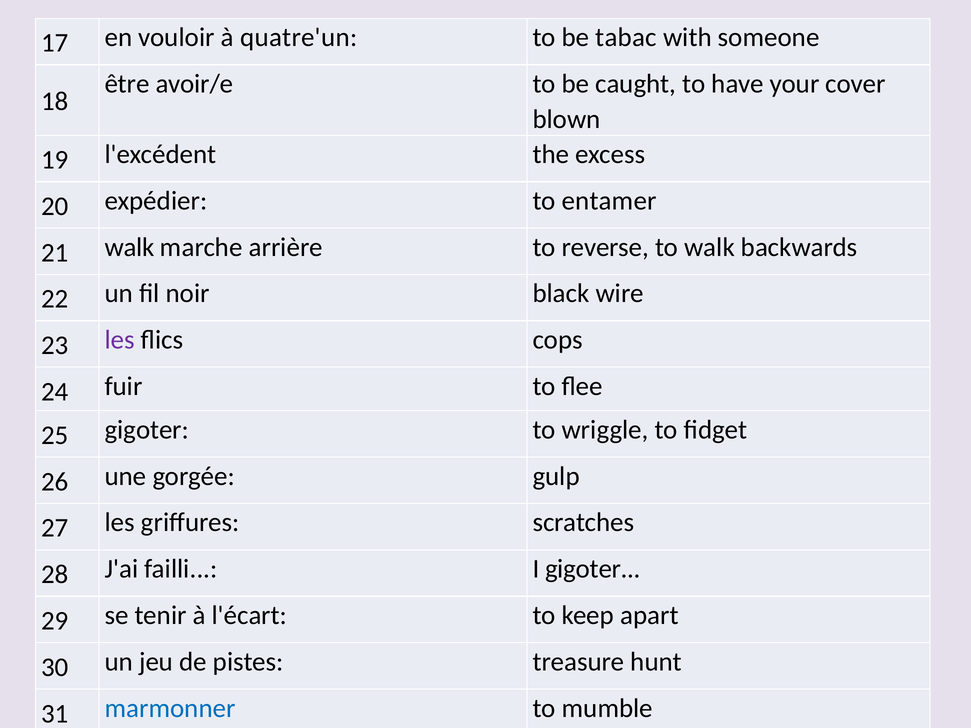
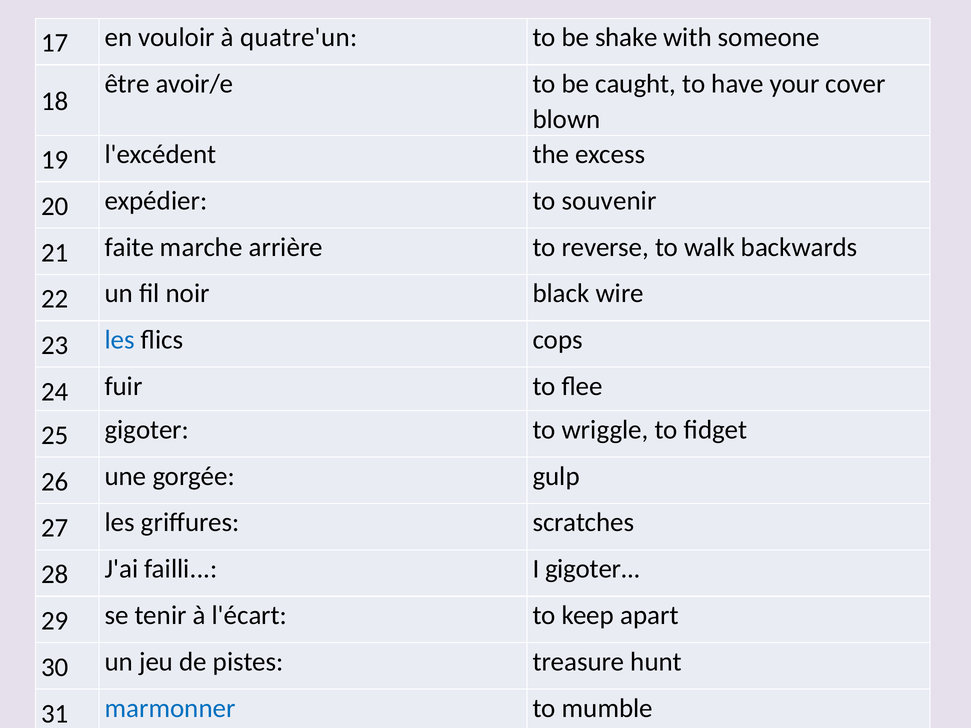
tabac: tabac -> shake (626, 37)
entamer: entamer -> souvenir (609, 201)
21 walk: walk -> faite (129, 247)
les colour: purple -> blue (120, 340)
